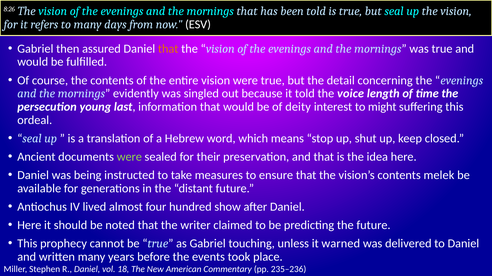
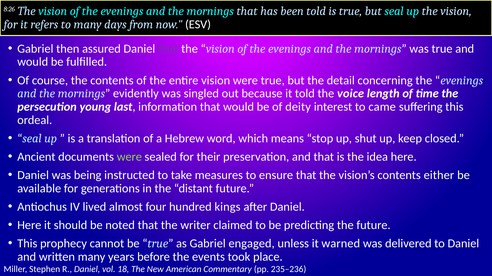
that colour: orange -> purple (168, 49)
might: might -> came (382, 107)
melek: melek -> either (439, 176)
show: show -> kings (228, 207)
touching: touching -> engaged (252, 244)
